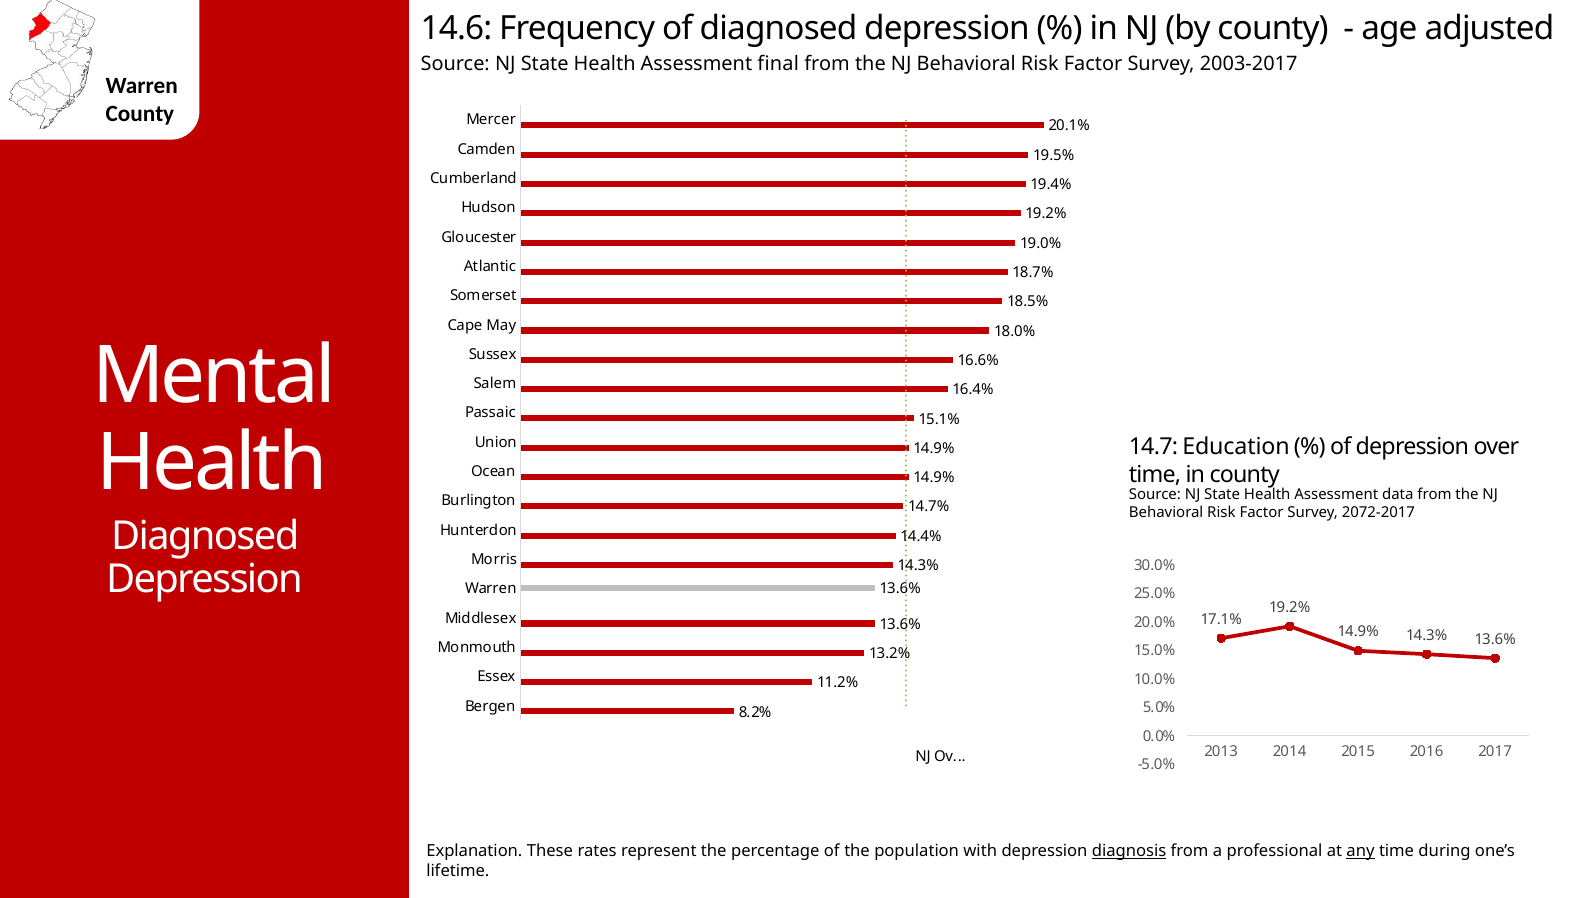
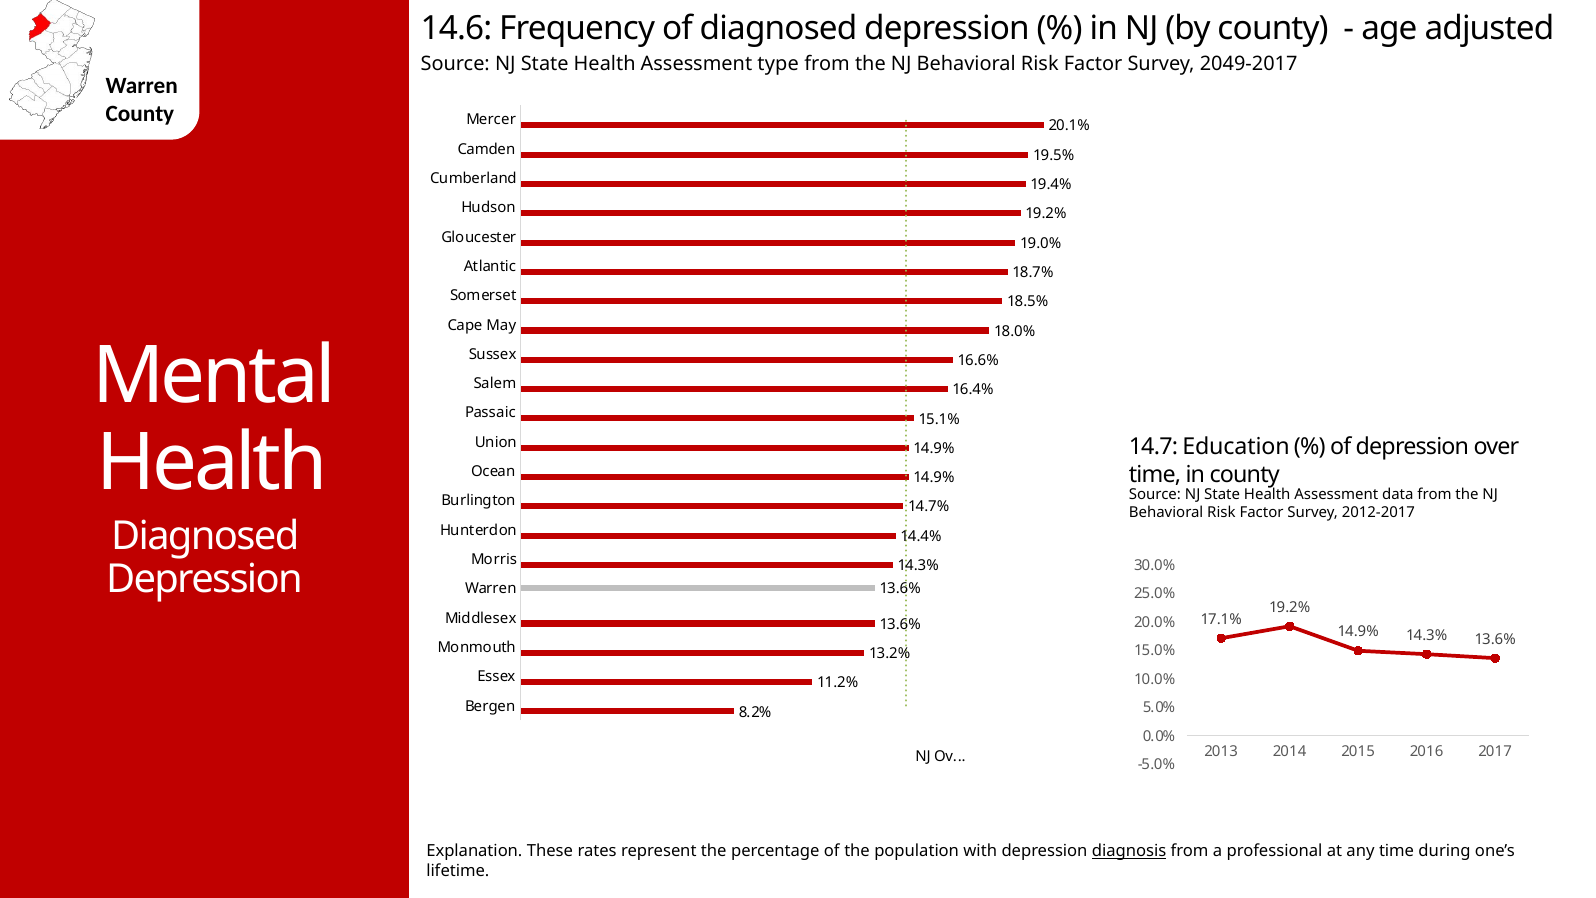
final: final -> type (778, 63)
2003-2017: 2003-2017 -> 2049-2017 (1249, 63)
2072-2017: 2072-2017 -> 2012-2017 (1378, 513)
any underline: present -> none (1361, 851)
